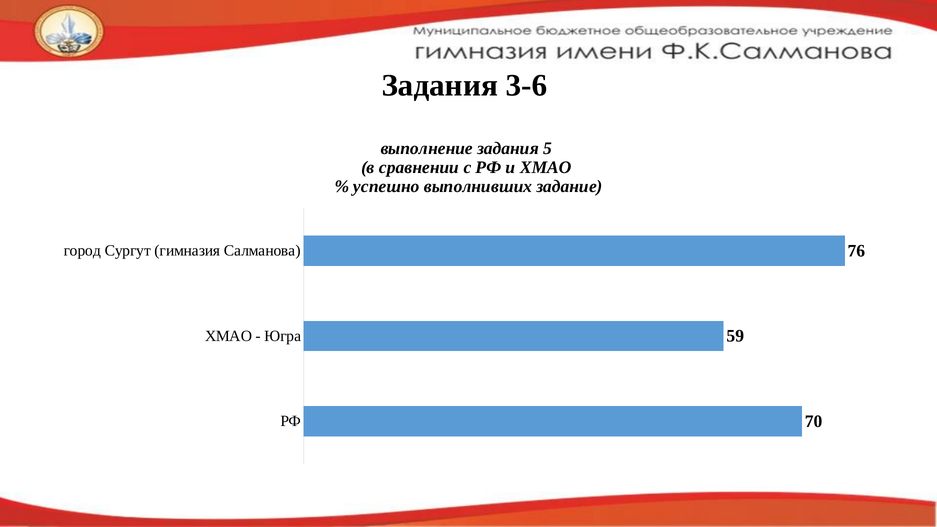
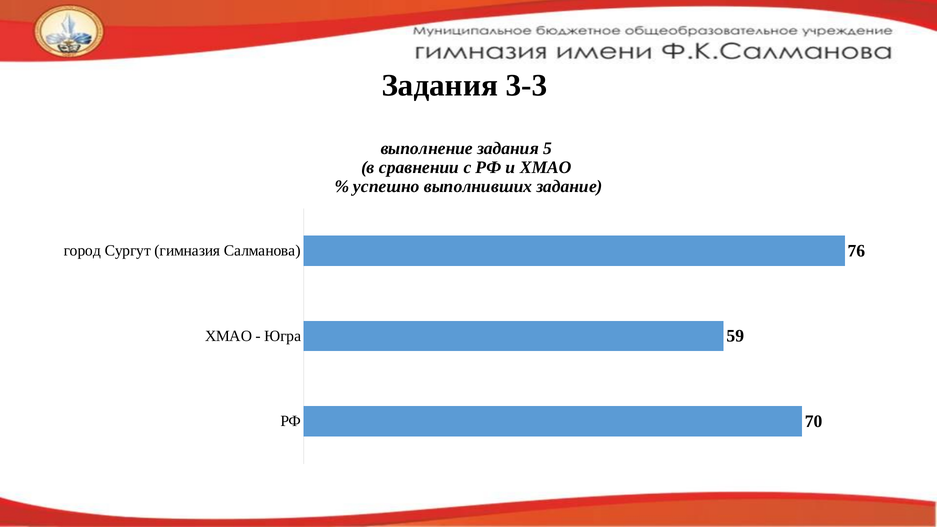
3-6: 3-6 -> 3-3 (527, 86)
